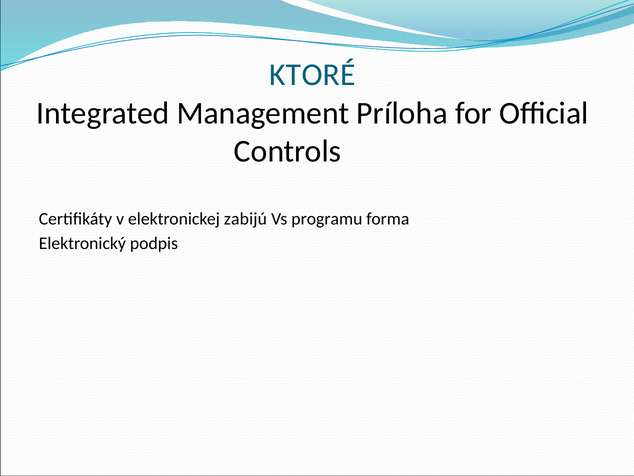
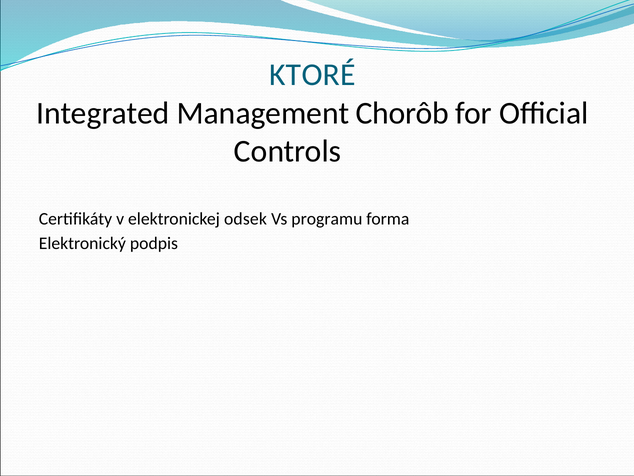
Príloha: Príloha -> Chorôb (402, 113)
zabijú: zabijú -> odsek (245, 219)
